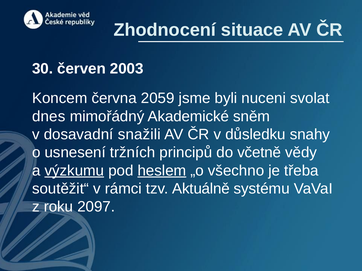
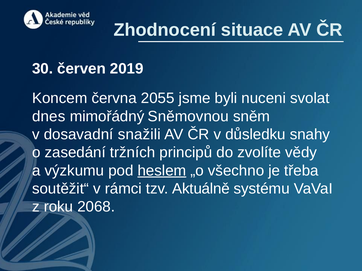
2003: 2003 -> 2019 (127, 69)
2059: 2059 -> 2055 (158, 98)
Akademické: Akademické -> Sněmovnou (188, 117)
usnesení: usnesení -> zasedání (75, 153)
včetně: včetně -> zvolíte (259, 153)
výzkumu underline: present -> none (74, 171)
2097: 2097 -> 2068 (96, 207)
